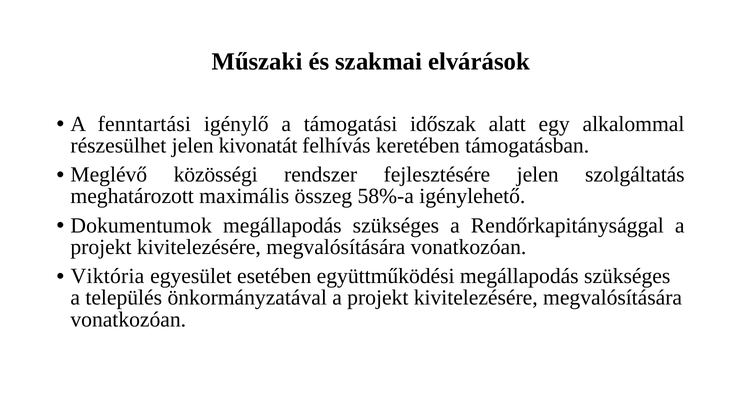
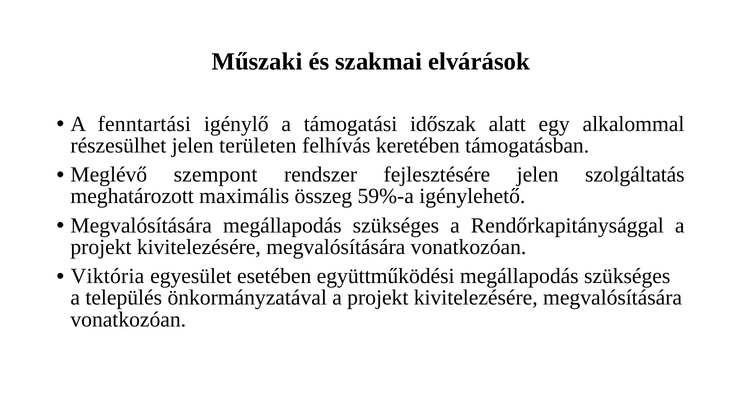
kivonatát: kivonatát -> területen (258, 146)
közösségi: közösségi -> szempont (216, 175)
58%-a: 58%-a -> 59%-a (386, 196)
Dokumentumok: Dokumentumok -> Megvalósítására (141, 226)
